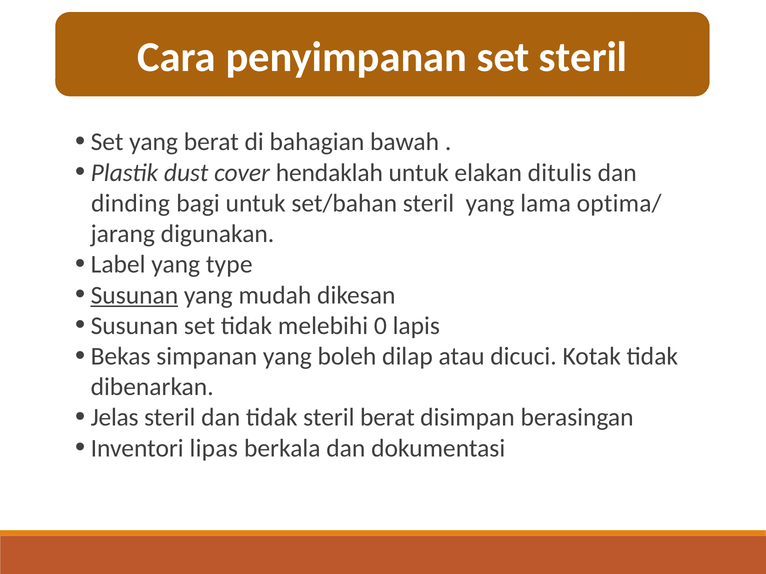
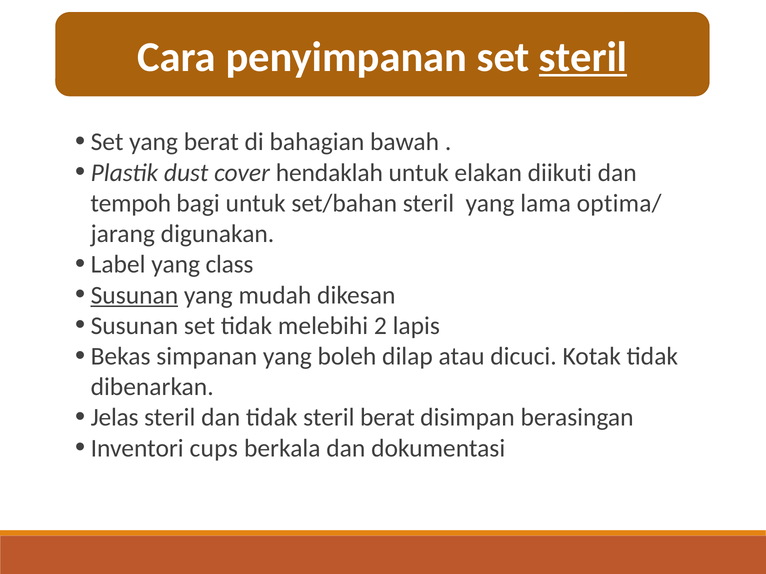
steril underline: none -> present (583, 57)
ditulis: ditulis -> diikuti (560, 173)
dinding: dinding -> tempoh (131, 203)
type: type -> class (229, 265)
0: 0 -> 2 (380, 326)
lipas: lipas -> cups (214, 449)
